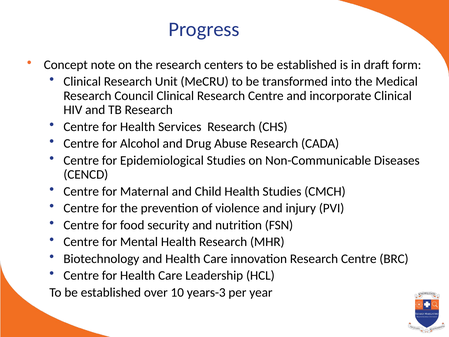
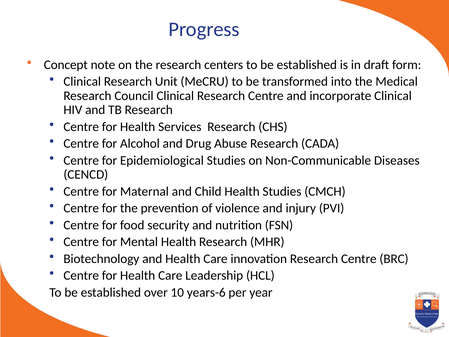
years-3: years-3 -> years-6 (206, 292)
